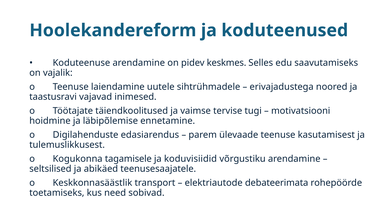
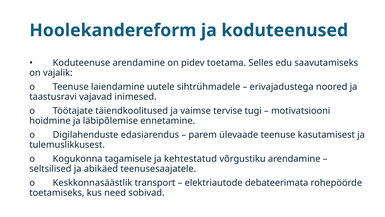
keskmes: keskmes -> toetama (226, 63)
koduvisiidid: koduvisiidid -> kehtestatud (191, 158)
